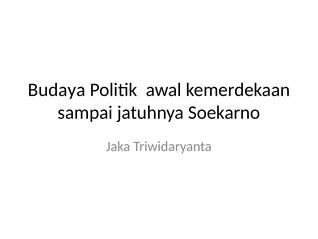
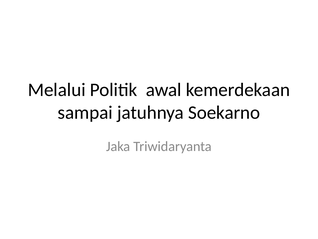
Budaya: Budaya -> Melalui (57, 90)
